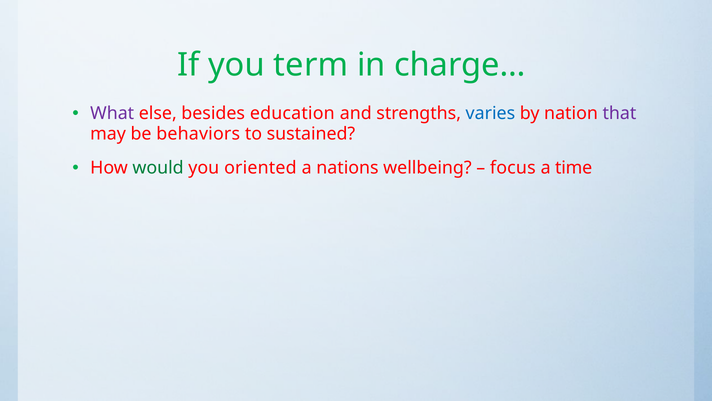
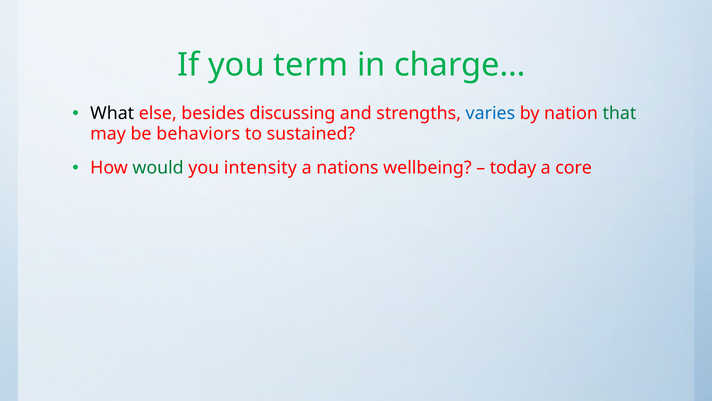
What colour: purple -> black (112, 113)
education: education -> discussing (292, 113)
that colour: purple -> green (619, 113)
oriented: oriented -> intensity (260, 168)
focus: focus -> today (513, 168)
time: time -> core (574, 168)
